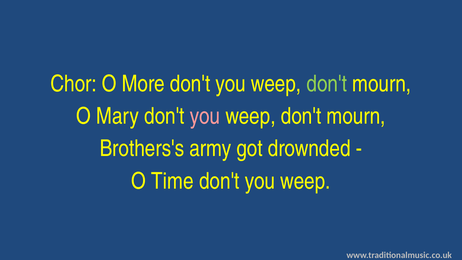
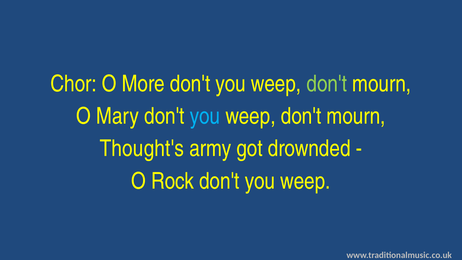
you colour: pink -> light blue (205, 116)
Brothers's: Brothers's -> Thought's (142, 149)
Time: Time -> Rock (173, 181)
